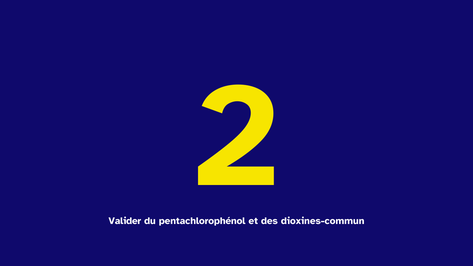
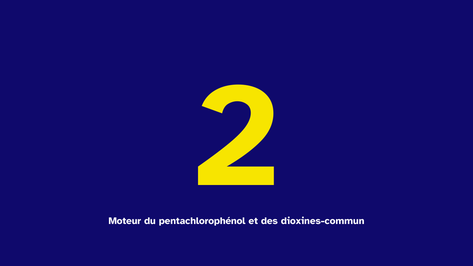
Valider: Valider -> Moteur (125, 221)
